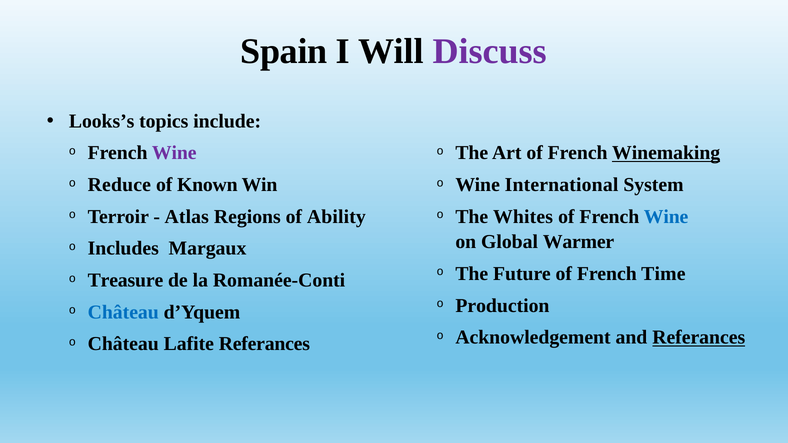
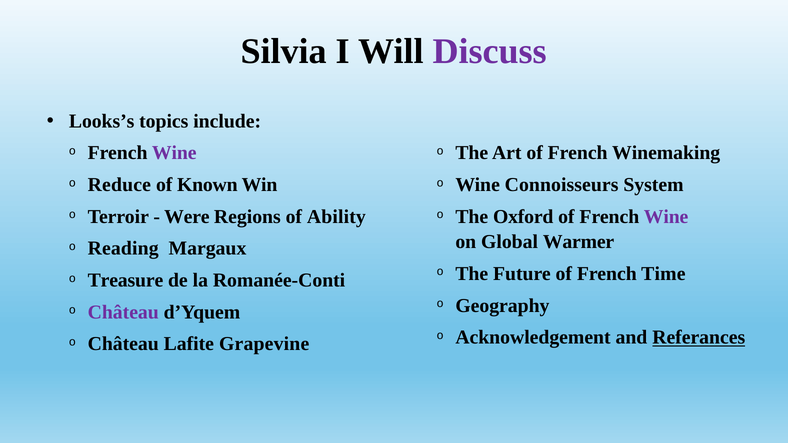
Spain: Spain -> Silvia (284, 51)
Winemaking underline: present -> none (666, 153)
International: International -> Connoisseurs (562, 185)
Atlas: Atlas -> Were (187, 217)
Whites: Whites -> Oxford (523, 217)
Wine colour: blue -> purple (666, 217)
Includes: Includes -> Reading (123, 249)
Production: Production -> Geography (502, 306)
Château colour: blue -> purple (123, 312)
Lafite Referances: Referances -> Grapevine (264, 344)
